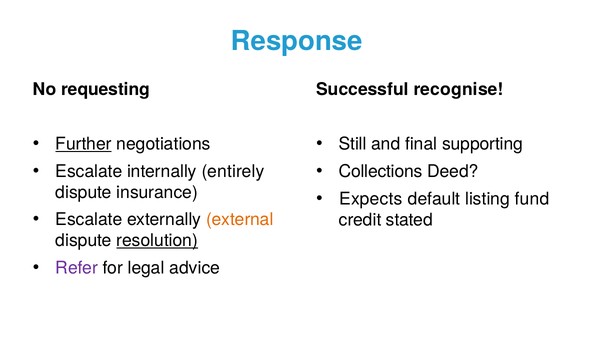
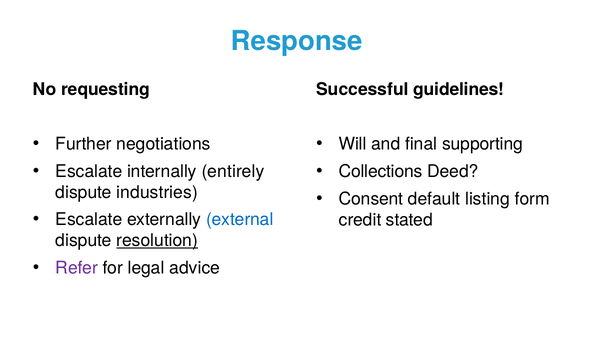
recognise: recognise -> guidelines (459, 90)
Further underline: present -> none (84, 144)
Still: Still -> Will (353, 144)
insurance: insurance -> industries (157, 192)
Expects: Expects -> Consent (371, 199)
fund: fund -> form (532, 199)
external colour: orange -> blue (240, 220)
